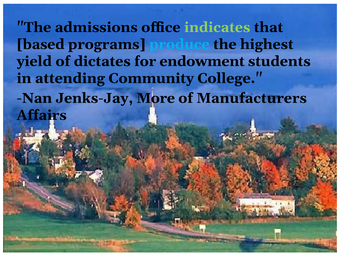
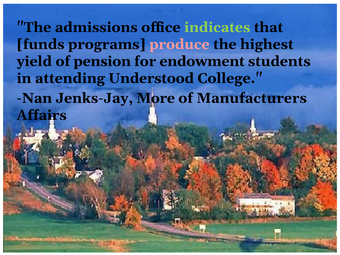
based: based -> funds (41, 44)
produce colour: light blue -> pink (179, 44)
dictates: dictates -> pension (102, 61)
Community: Community -> Understood (151, 78)
